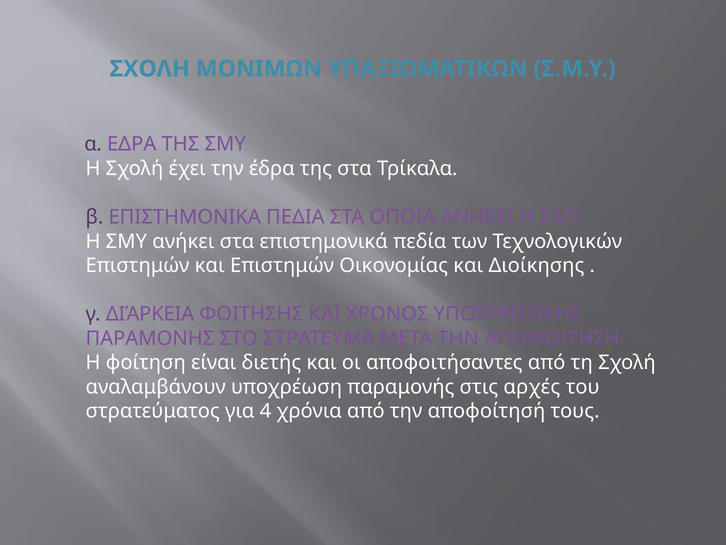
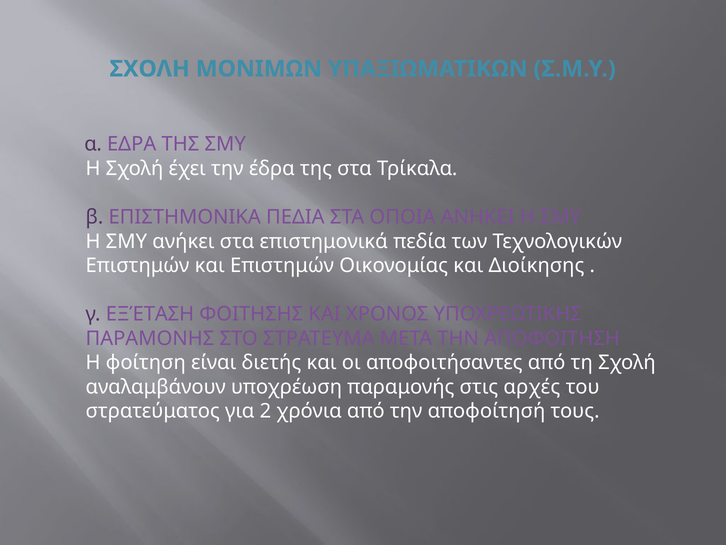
ΔΙΆΡΚΕΙΑ: ΔΙΆΡΚΕΙΑ -> ΕΞΈΤΑΣΗ (150, 314)
4: 4 -> 2 (265, 411)
